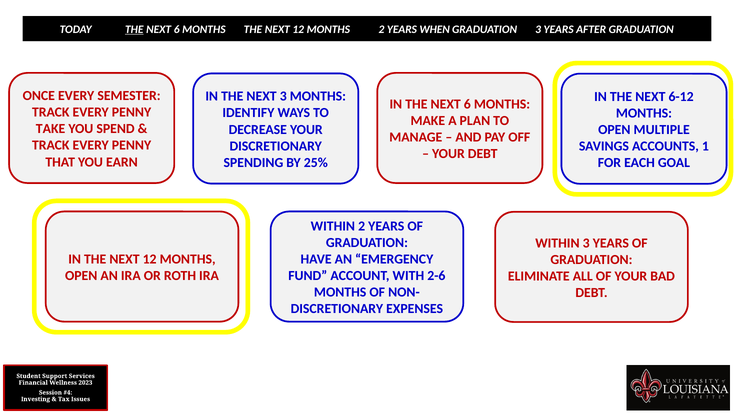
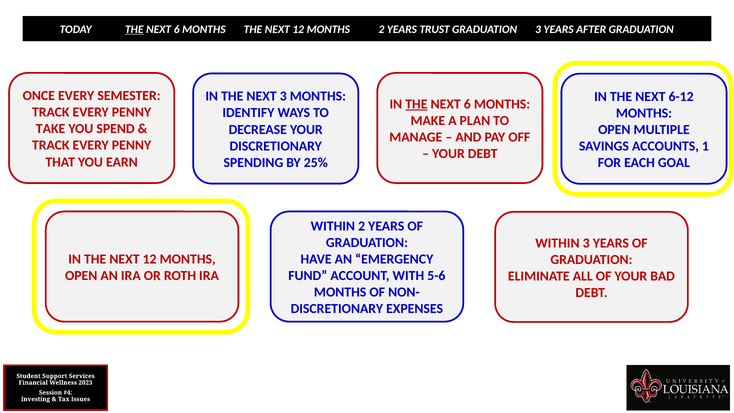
WHEN: WHEN -> TRUST (435, 29)
THE underline: none -> present (416, 104)
2-6: 2-6 -> 5-6 (436, 276)
